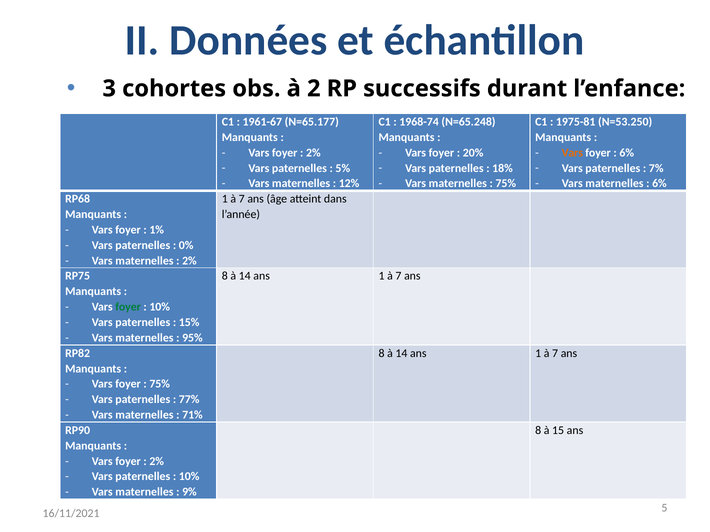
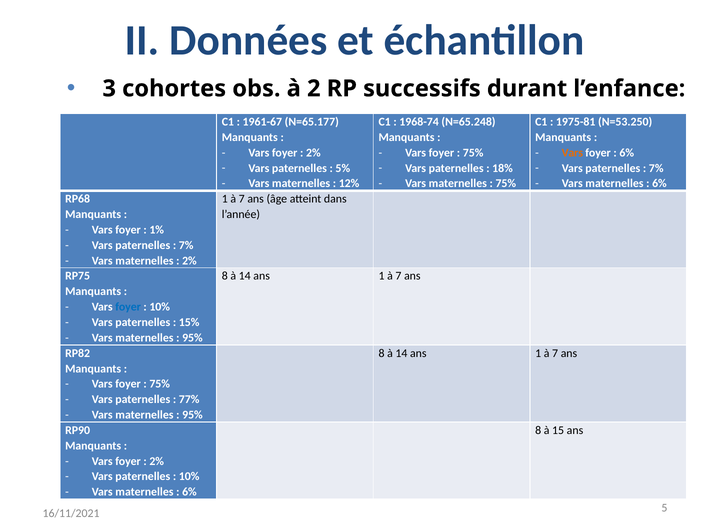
20%: 20% -> 75% (473, 153)
0%: 0% -> 7% (186, 245)
foyer colour: green -> blue (128, 307)
71%: 71% -> 95% (192, 415)
9%: 9% -> 6% (189, 492)
